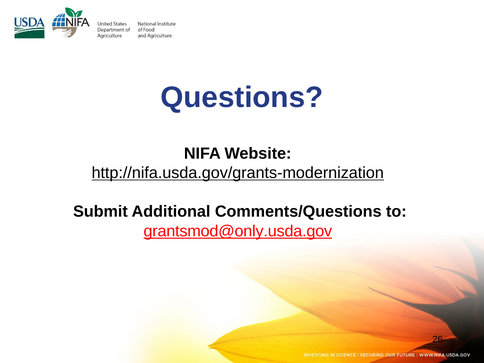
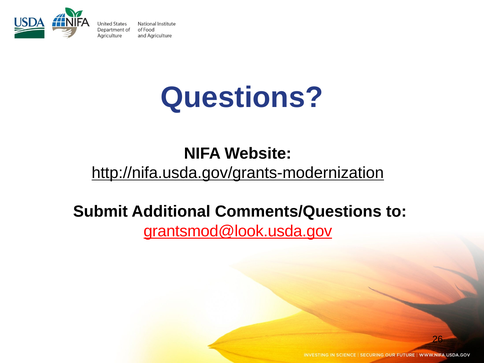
grantsmod@only.usda.gov: grantsmod@only.usda.gov -> grantsmod@look.usda.gov (238, 231)
